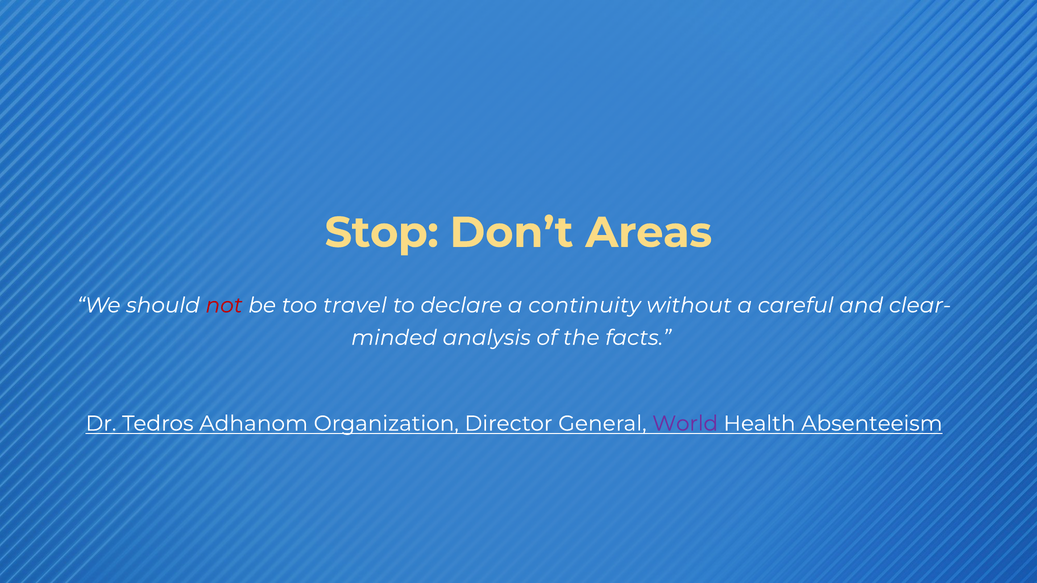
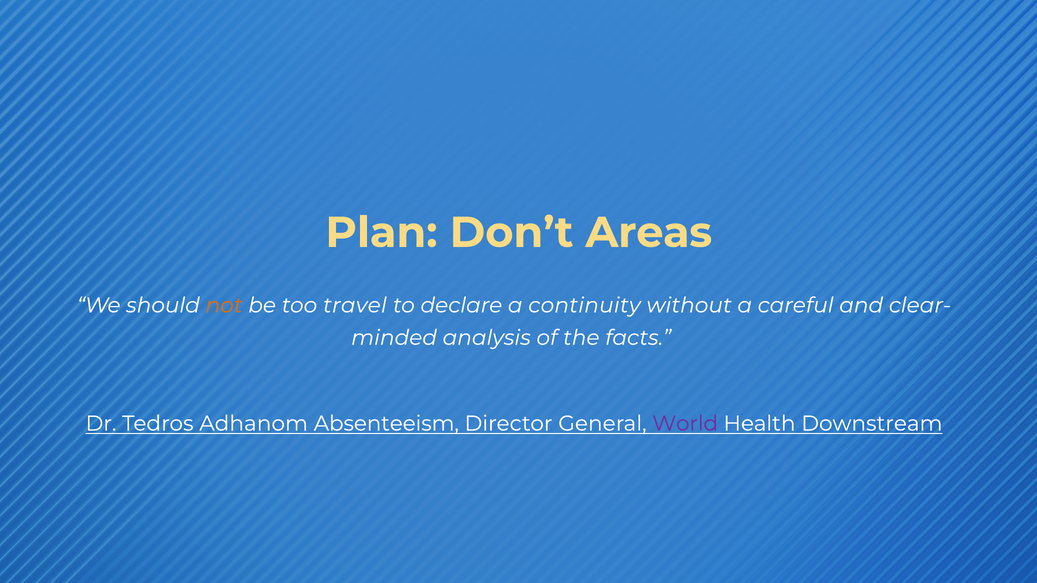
Stop: Stop -> Plan (381, 233)
not colour: red -> orange (224, 305)
Organization: Organization -> Absenteeism (386, 424)
Absenteeism: Absenteeism -> Downstream (872, 424)
